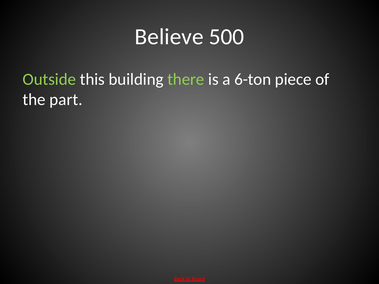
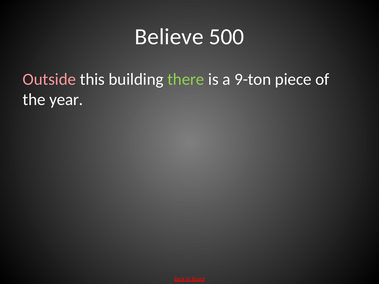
Outside colour: light green -> pink (49, 80)
6-ton: 6-ton -> 9-ton (253, 80)
part: part -> year (66, 100)
